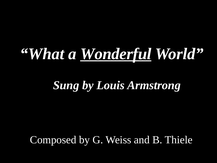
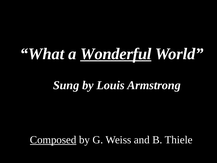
Composed underline: none -> present (53, 140)
